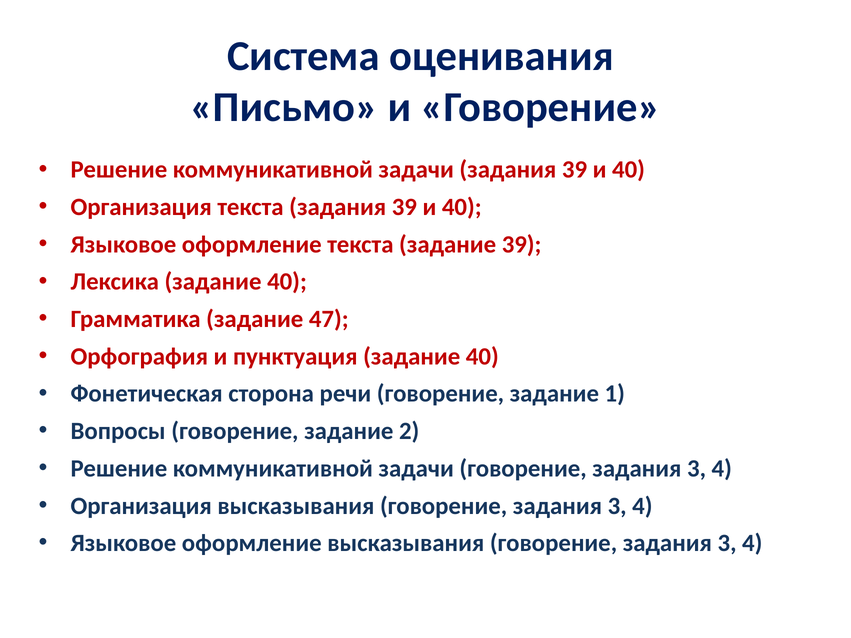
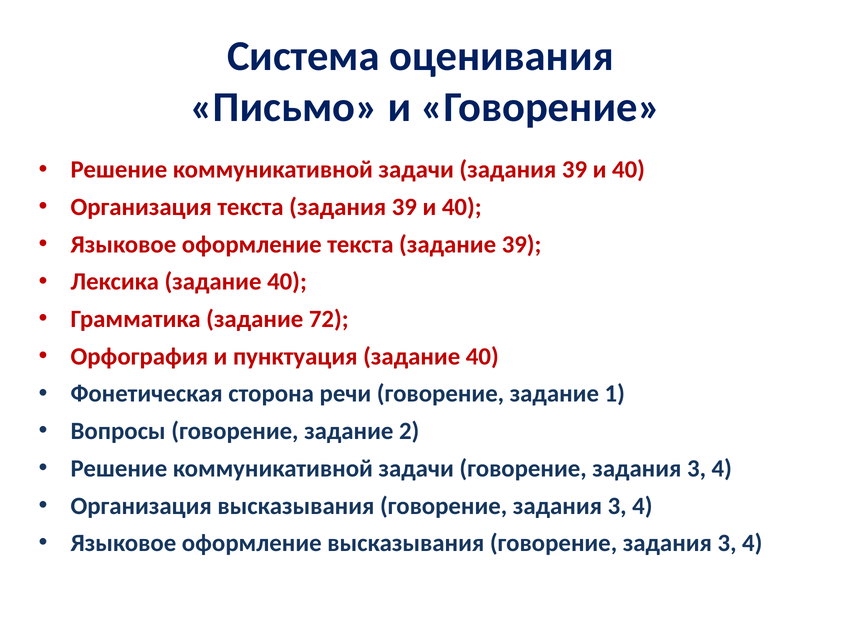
47: 47 -> 72 (329, 319)
